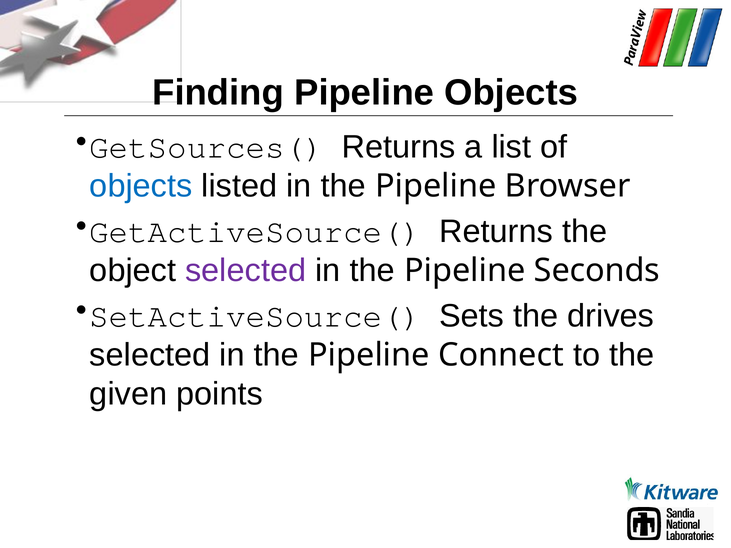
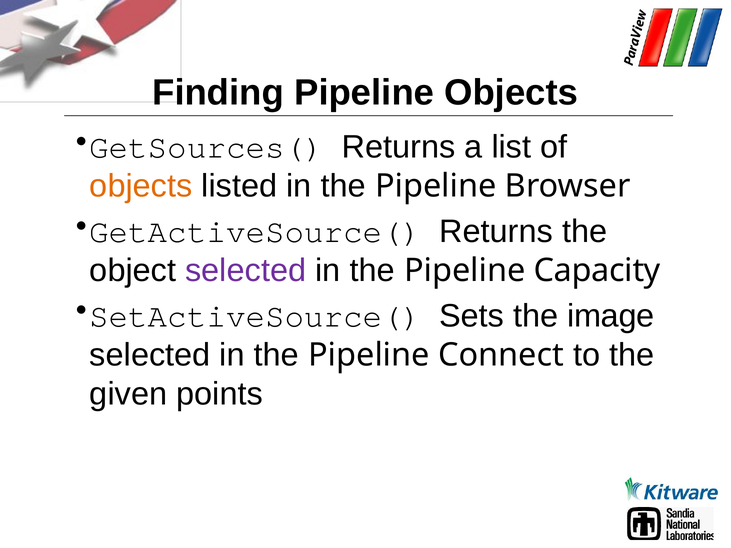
objects colour: blue -> orange (141, 186)
Seconds: Seconds -> Capacity (597, 271)
drives: drives -> image (611, 316)
